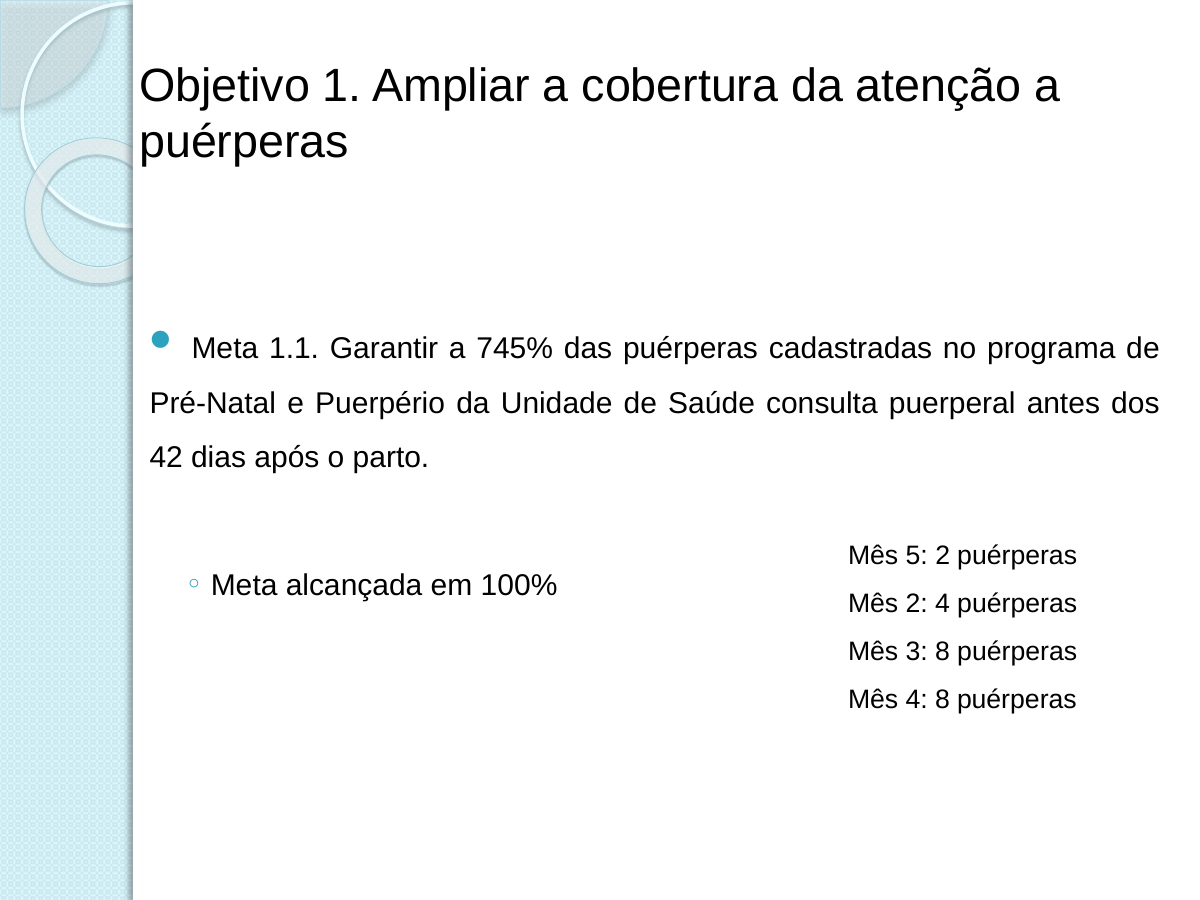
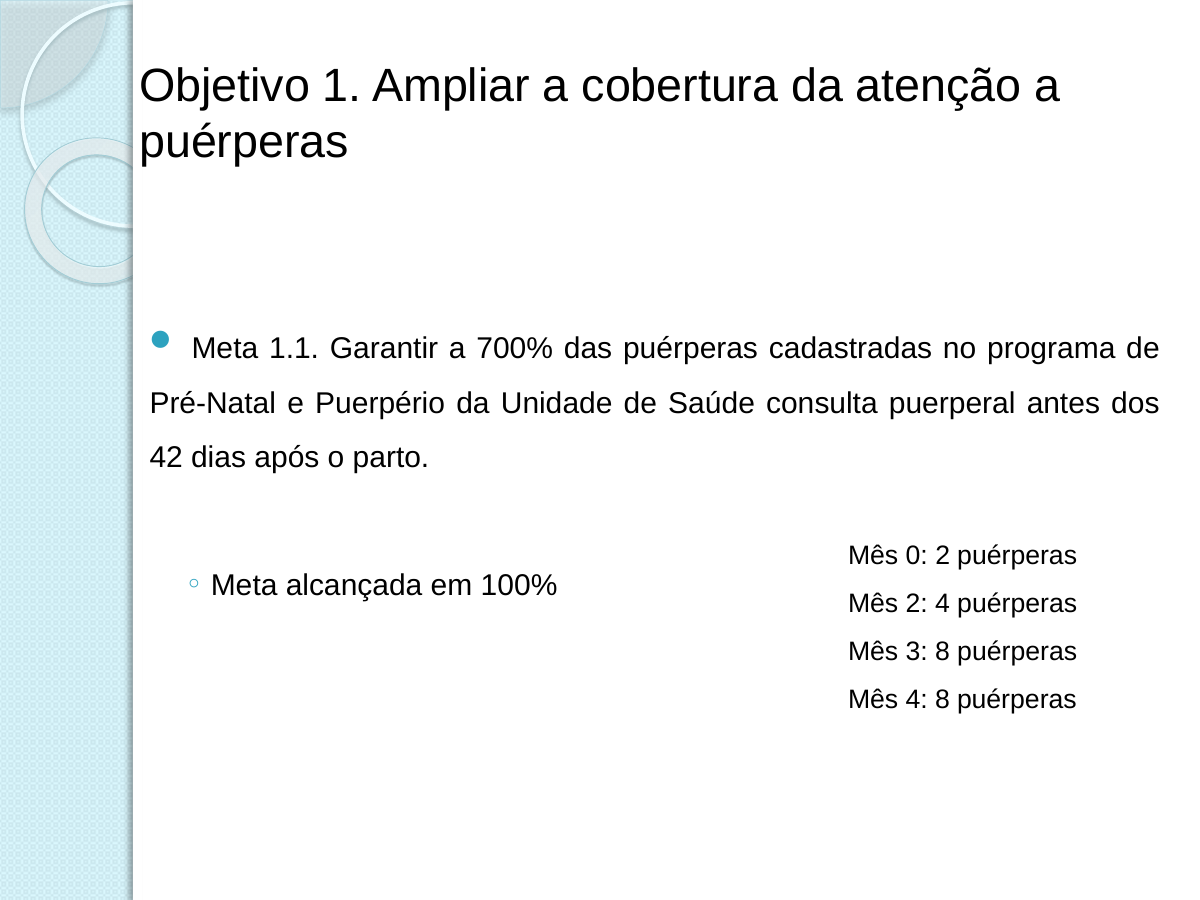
745%: 745% -> 700% (515, 349)
5: 5 -> 0 (917, 556)
